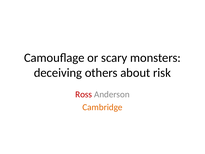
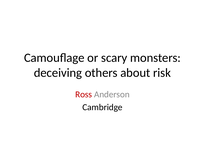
Cambridge colour: orange -> black (102, 107)
